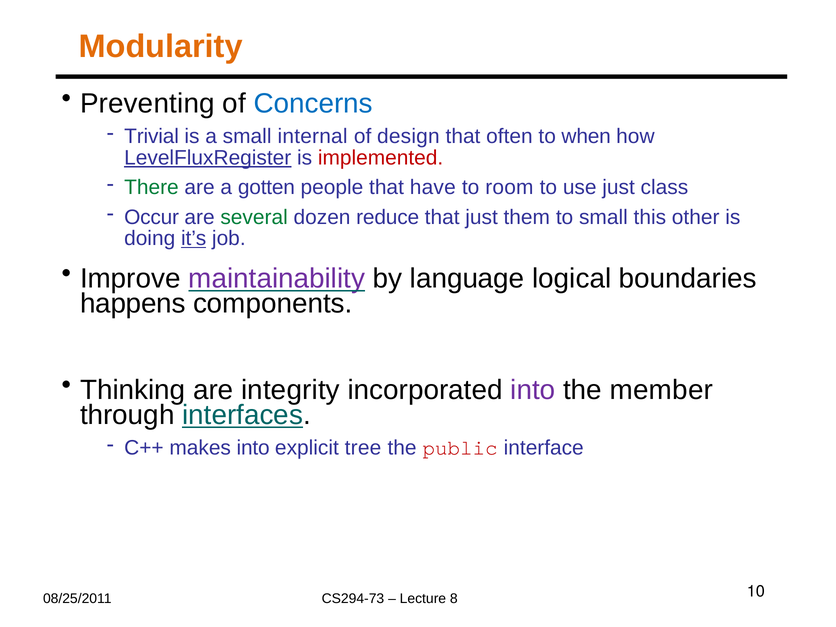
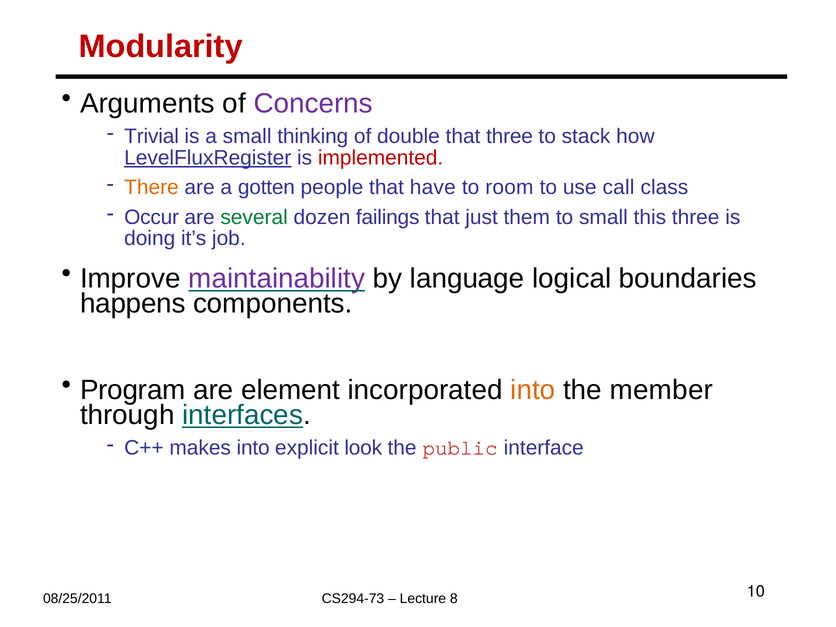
Modularity colour: orange -> red (161, 47)
Preventing: Preventing -> Arguments (147, 104)
Concerns colour: blue -> purple (313, 104)
internal: internal -> thinking (313, 137)
design: design -> double (408, 137)
that often: often -> three (510, 137)
when: when -> stack (586, 137)
There colour: green -> orange (151, 188)
use just: just -> call (619, 188)
reduce: reduce -> failings (388, 217)
this other: other -> three (696, 217)
it’s underline: present -> none (194, 239)
Thinking: Thinking -> Program (133, 390)
integrity: integrity -> element (291, 390)
into colour: purple -> orange (533, 390)
tree: tree -> look (363, 448)
